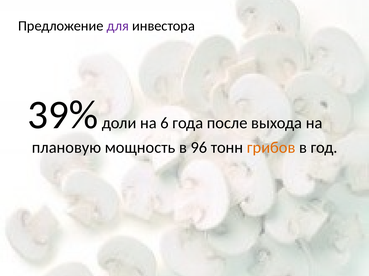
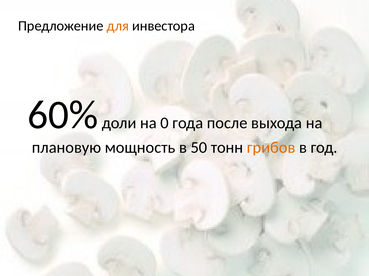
для colour: purple -> orange (118, 26)
39%: 39% -> 60% (63, 115)
6: 6 -> 0 (165, 123)
96: 96 -> 50 (199, 148)
